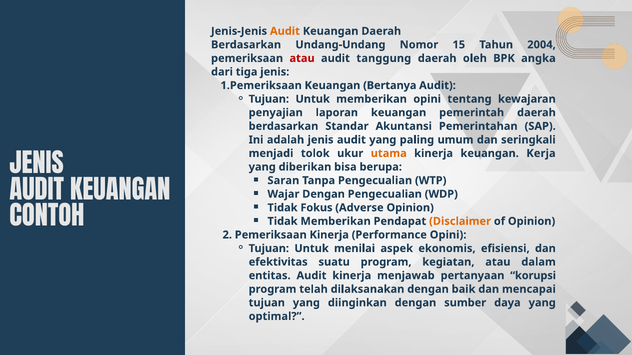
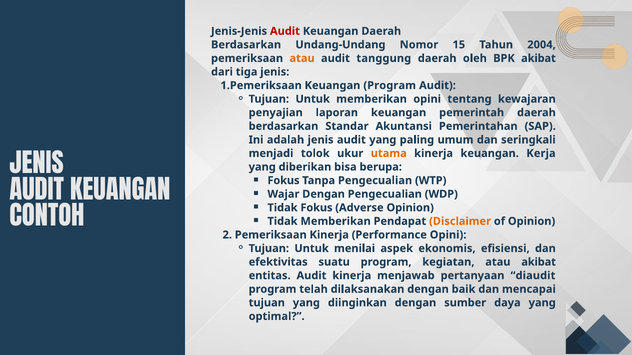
Audit colour: orange -> red (285, 31)
atau colour: red -> orange (302, 58)
BPK angka: angka -> akibat (538, 58)
Keuangan Bertanya: Bertanya -> Program (390, 86)
Saran: Saran -> Fokus (283, 181)
atau dalam: dalam -> akibat (539, 262)
korupsi: korupsi -> diaudit (533, 276)
